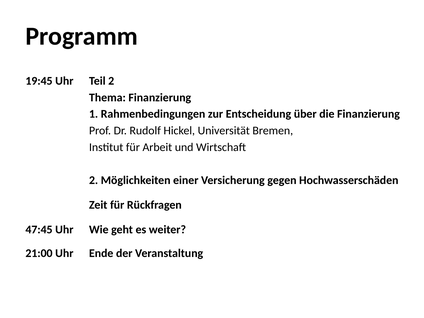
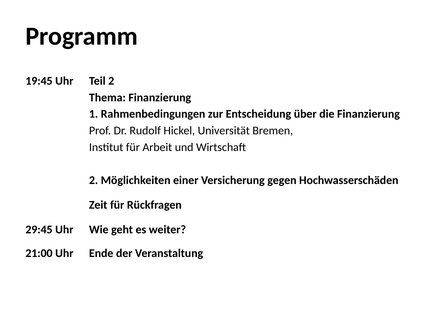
47:45: 47:45 -> 29:45 (39, 230)
